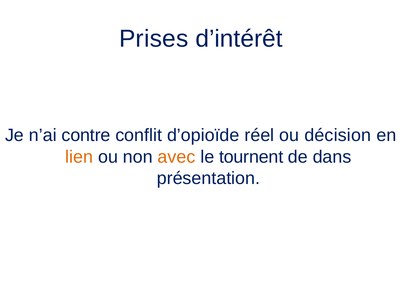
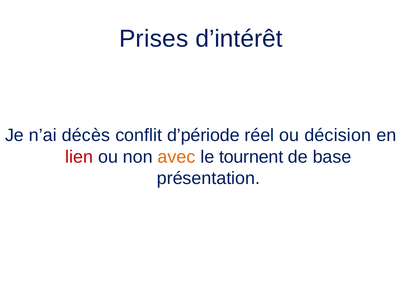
contre: contre -> décès (86, 136)
d’opioïde: d’opioïde -> d’période (203, 136)
lien colour: orange -> red (79, 157)
dans: dans -> base (332, 157)
